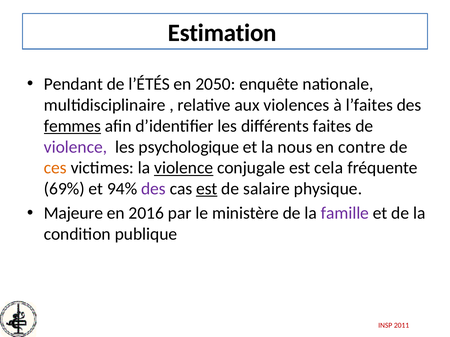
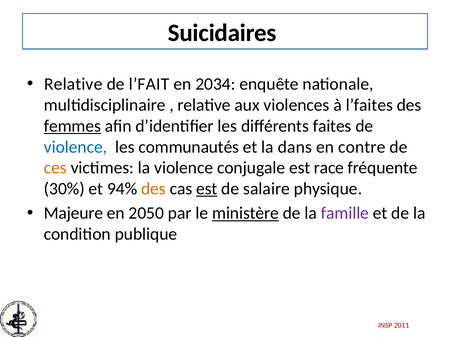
Estimation: Estimation -> Suicidaires (222, 33)
Pendant: Pendant -> Relative (73, 84)
l’ÉTÉS: l’ÉTÉS -> l’FAIT (149, 84)
2050: 2050 -> 2034 (215, 84)
violence colour: purple -> blue (76, 147)
psychologique: psychologique -> communautés (189, 147)
nous: nous -> dans (295, 147)
violence underline: present -> none (184, 168)
cela: cela -> race (329, 168)
69%: 69% -> 30% (64, 189)
des colour: purple -> orange (153, 189)
2016: 2016 -> 2050 (146, 214)
ministère underline: none -> present (246, 214)
